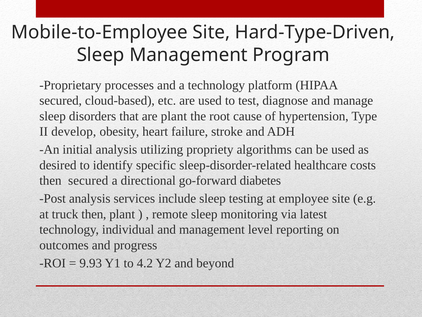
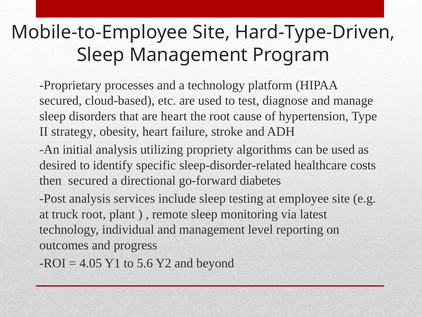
are plant: plant -> heart (174, 116)
develop: develop -> strategy (74, 131)
truck then: then -> root (94, 214)
9.93: 9.93 -> 4.05 (91, 263)
4.2: 4.2 -> 5.6 (145, 263)
